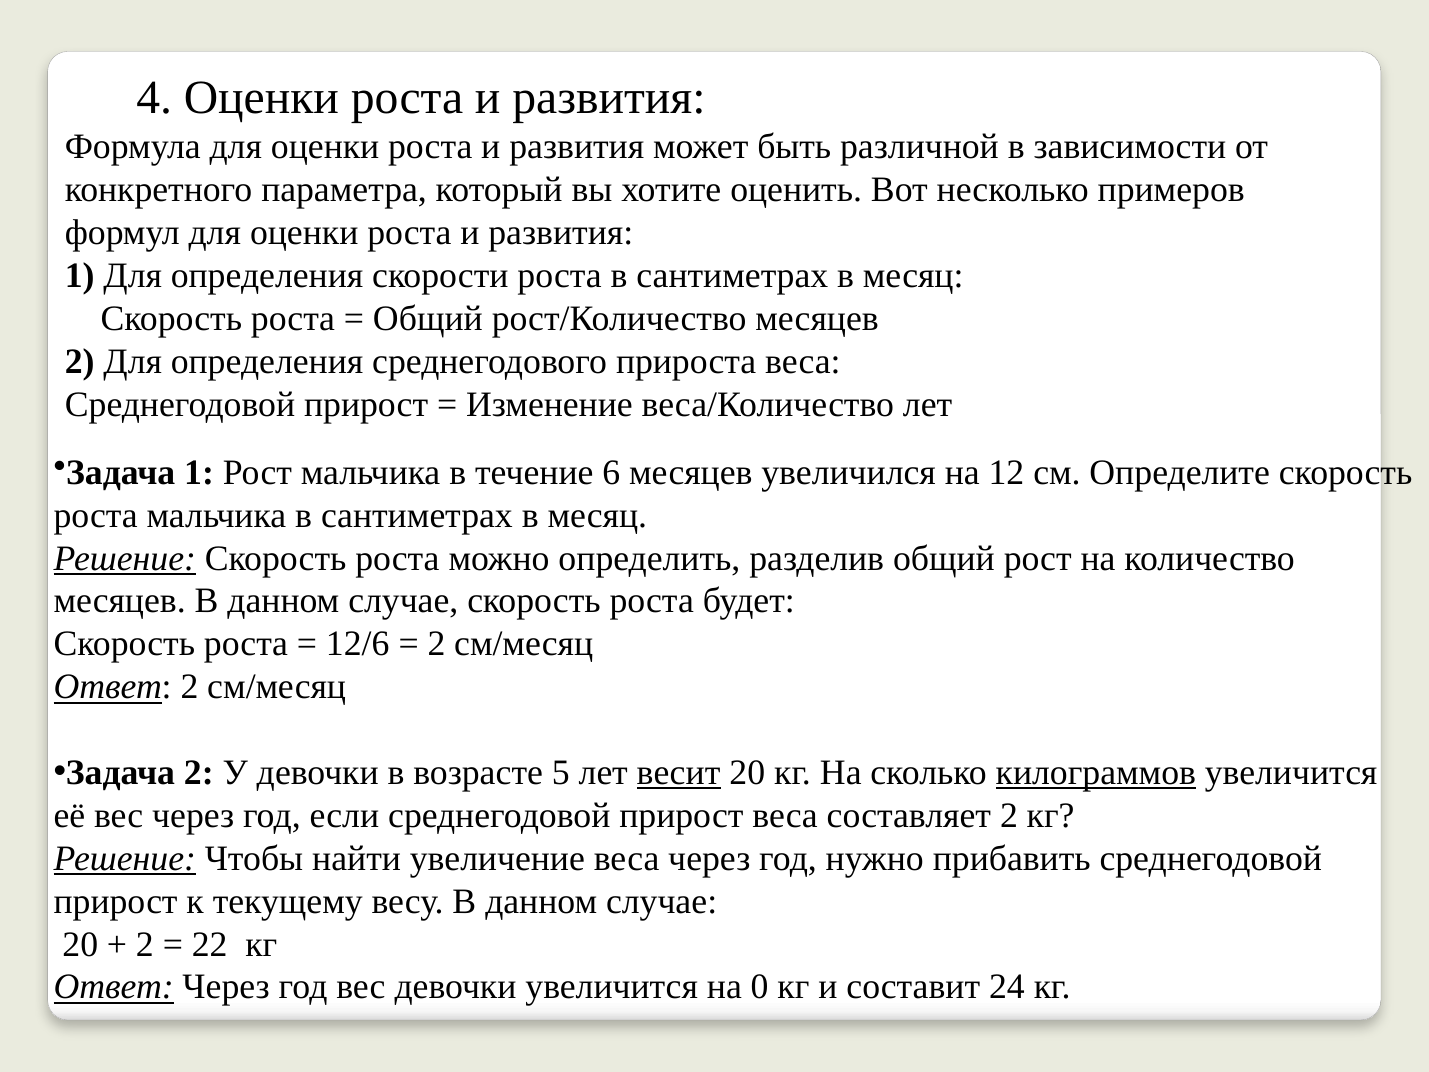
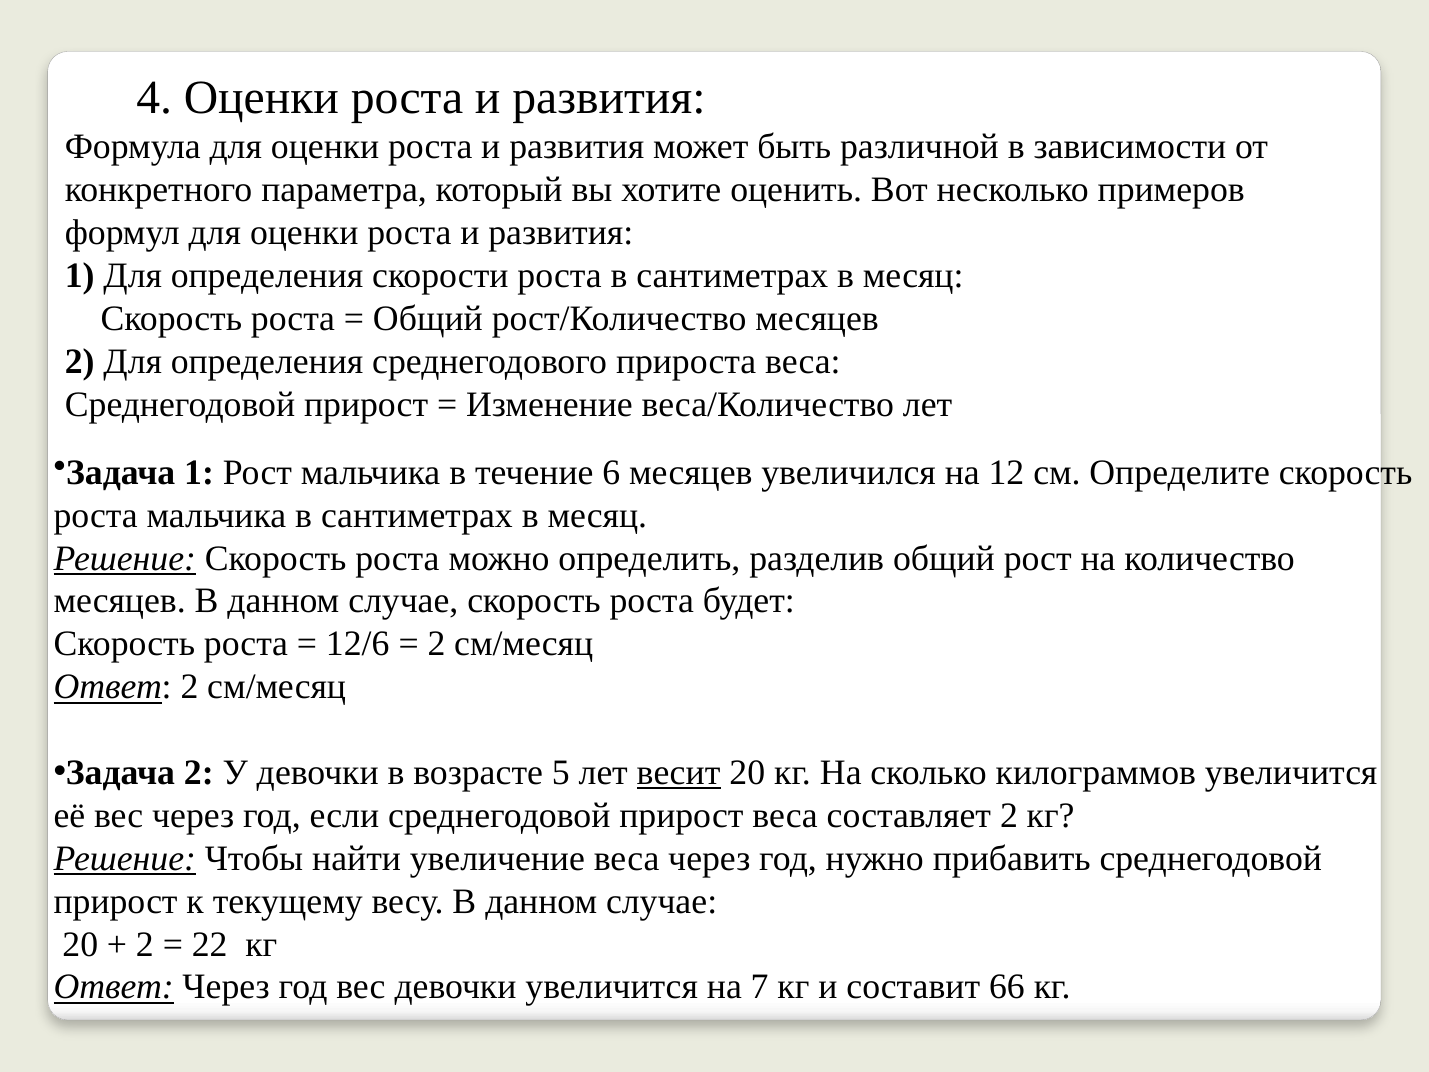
килограммов underline: present -> none (1096, 773)
0: 0 -> 7 (760, 987)
24: 24 -> 66 (1007, 987)
